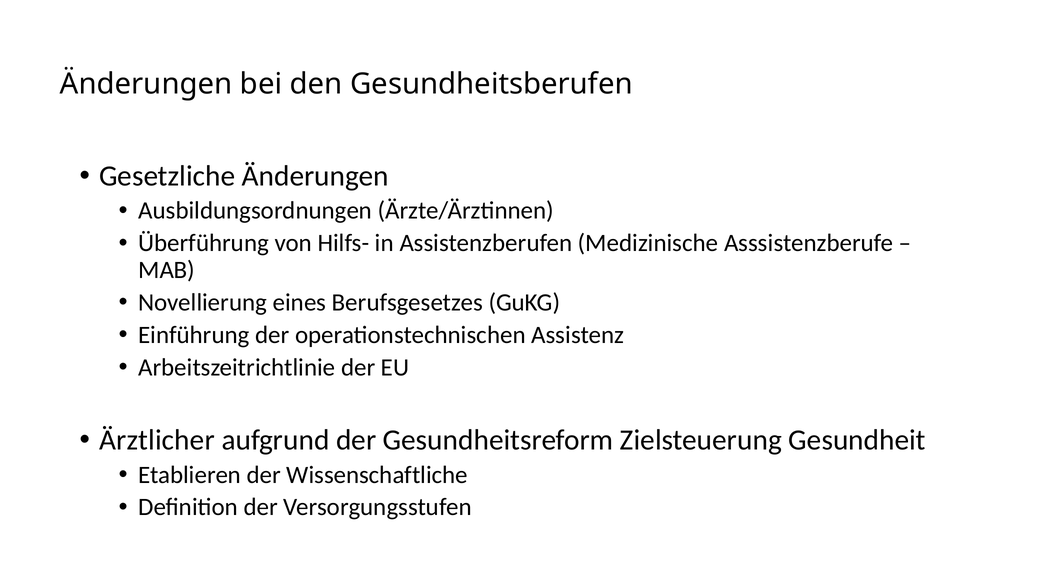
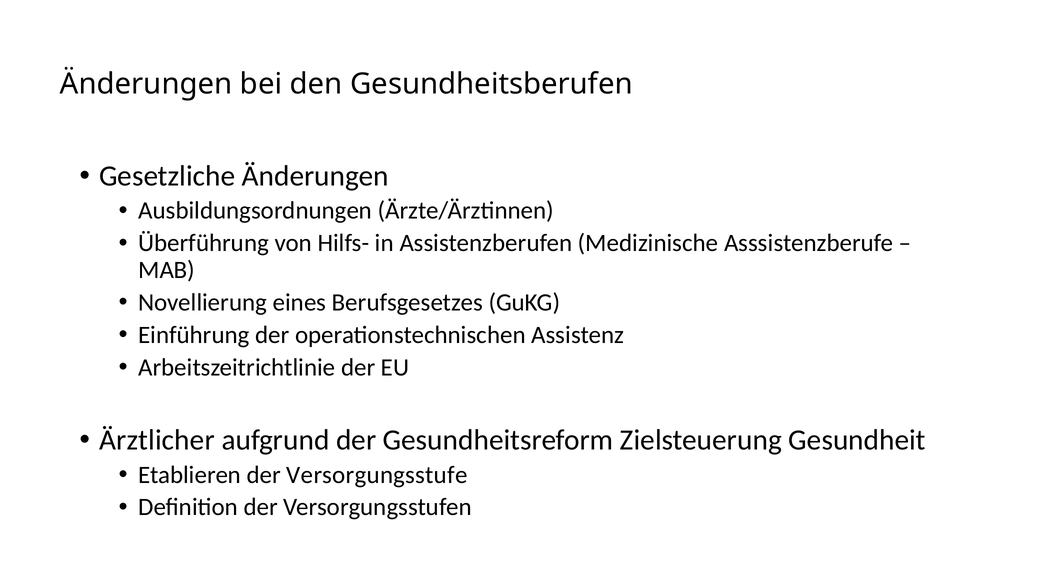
Wissenschaftliche: Wissenschaftliche -> Versorgungsstufe (377, 475)
